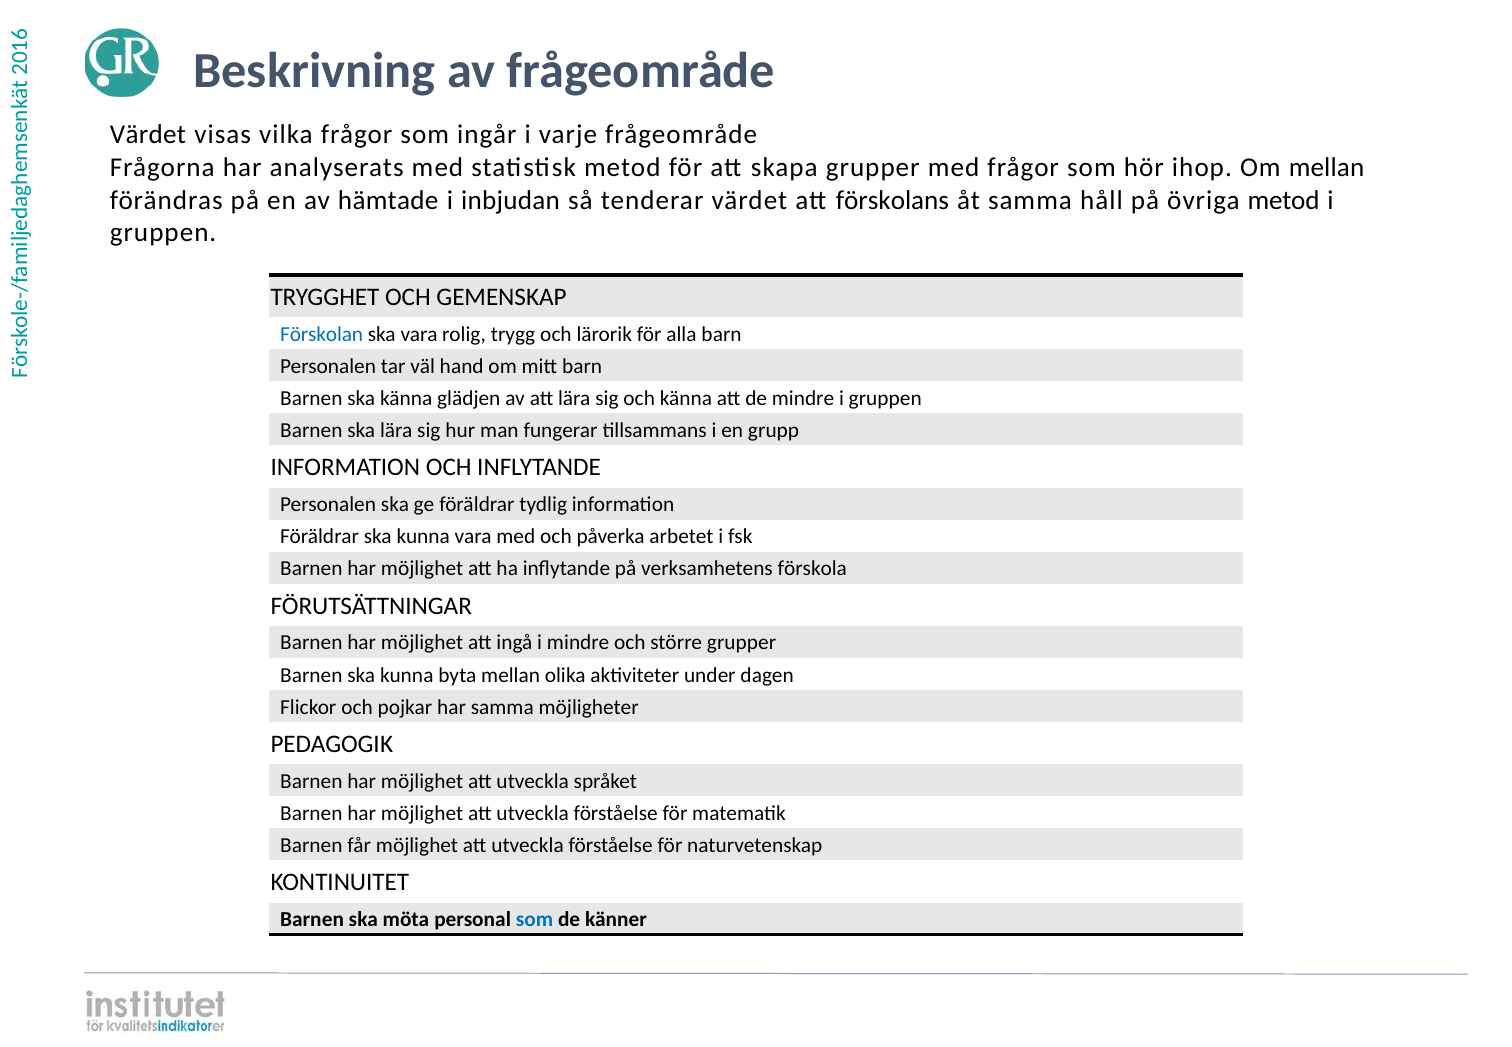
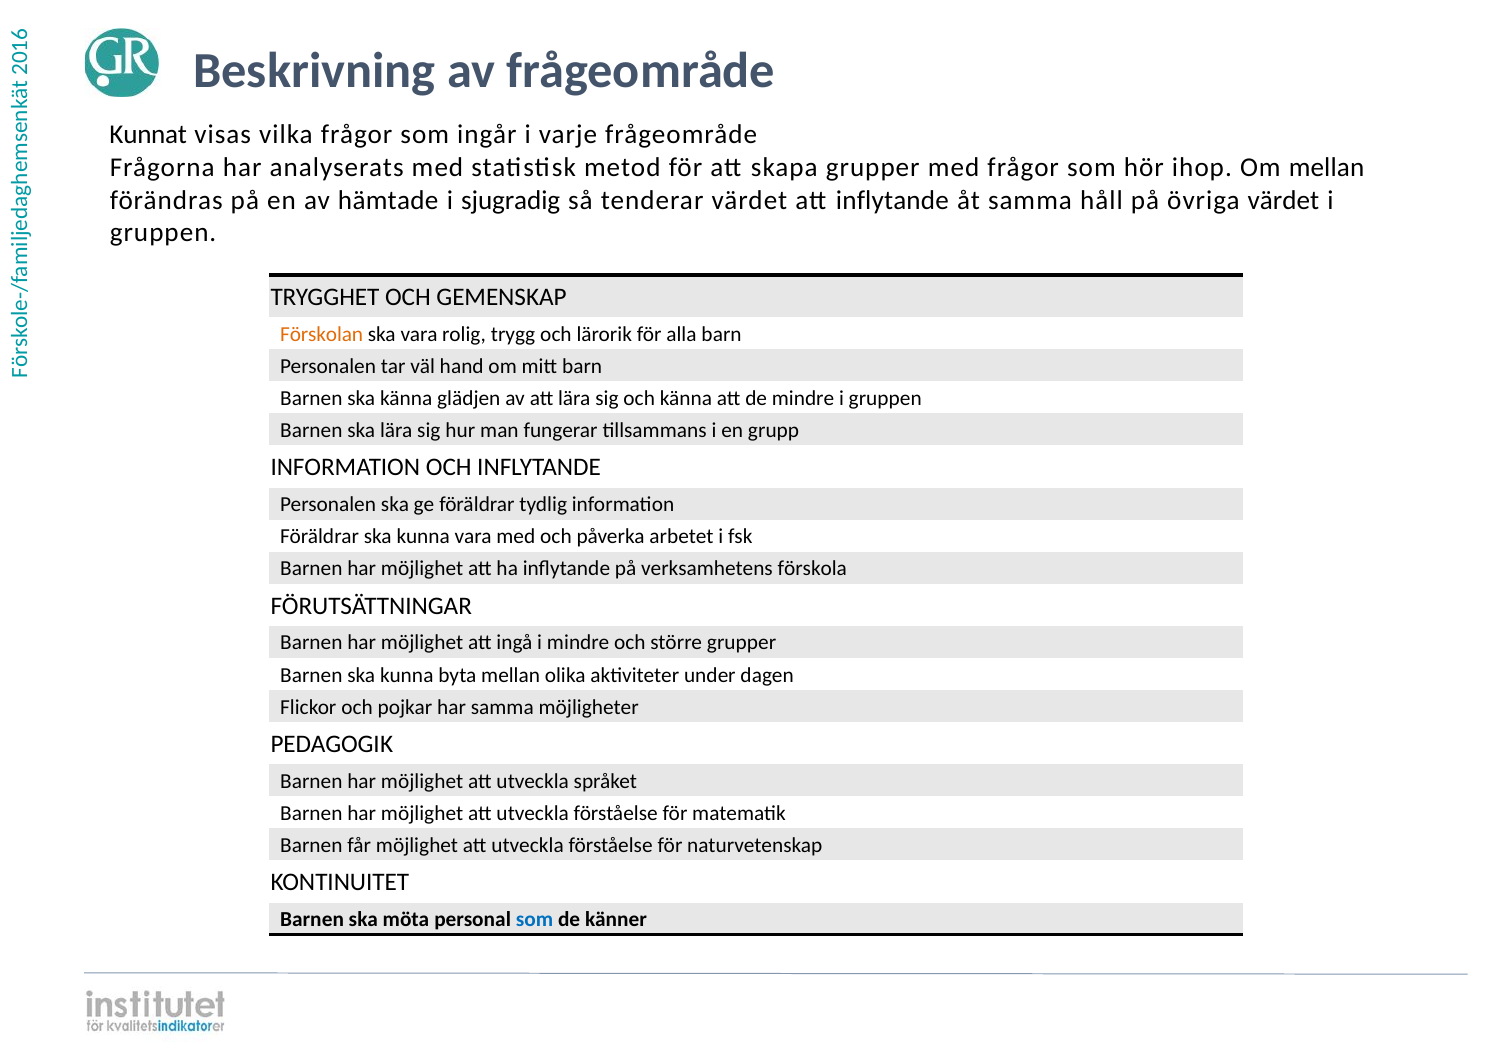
Värdet: Värdet -> Kunnat (148, 135)
inbjudan: inbjudan -> sjugradig (511, 200)
att förskolans: förskolans -> inflytande (892, 200)
övriga metod: metod -> värdet (1283, 200)
Förskolan colour: blue -> orange (322, 334)
